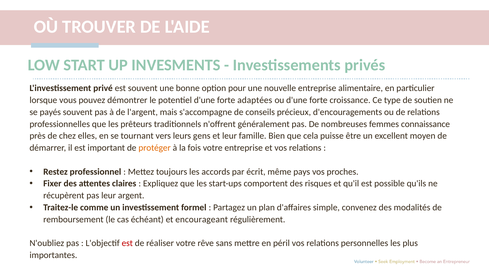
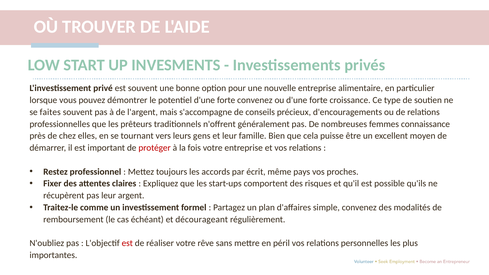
forte adaptées: adaptées -> convenez (255, 100)
payés: payés -> faites (50, 112)
protéger colour: orange -> red (155, 148)
encourageant: encourageant -> décourageant (202, 219)
